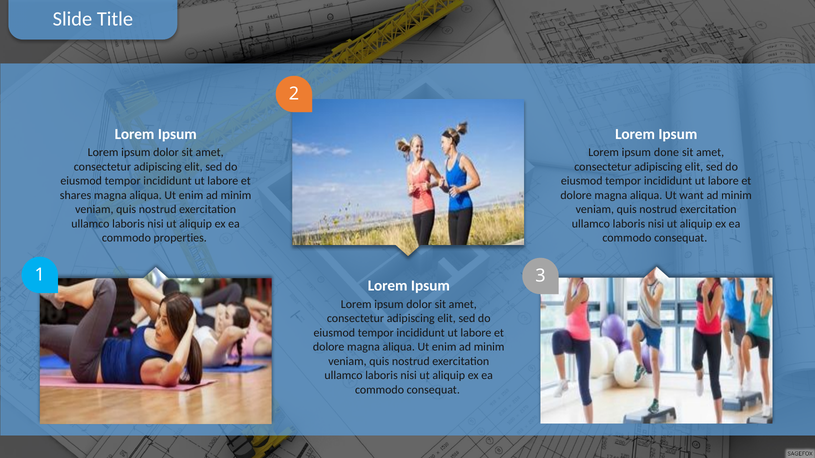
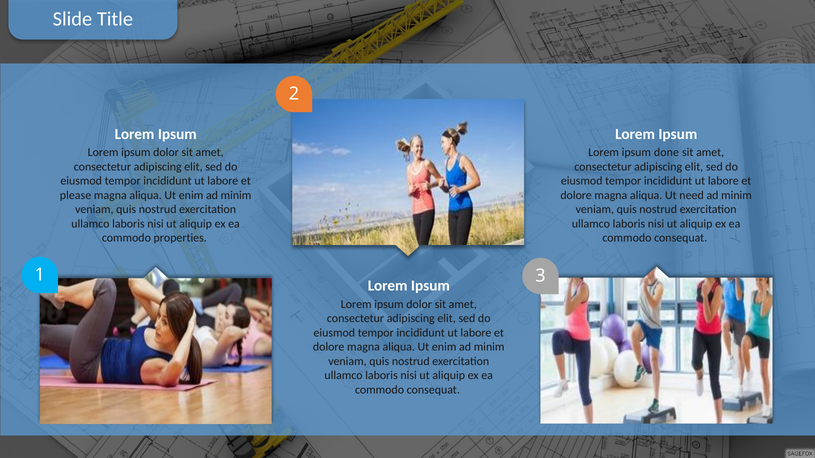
shares: shares -> please (76, 195)
want: want -> need (692, 195)
